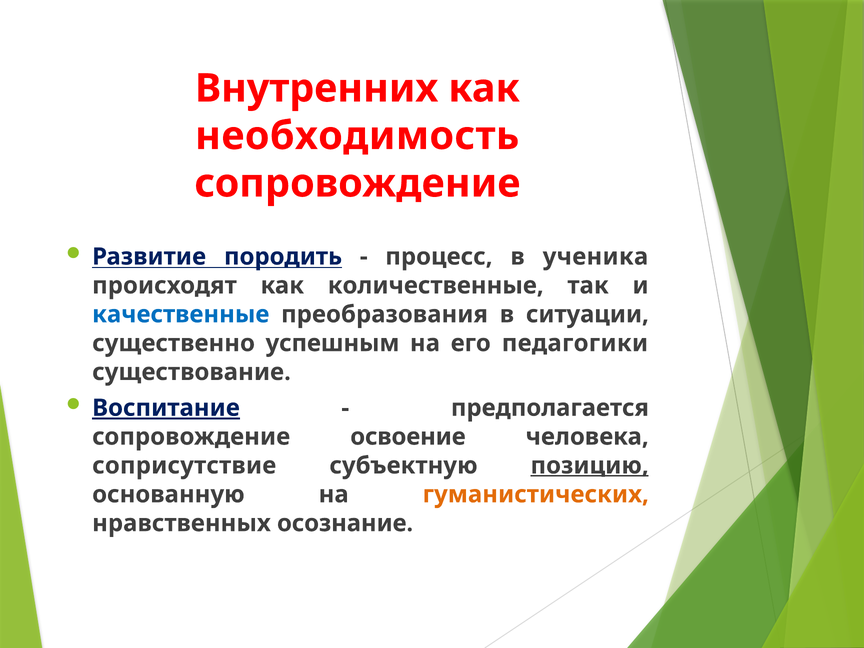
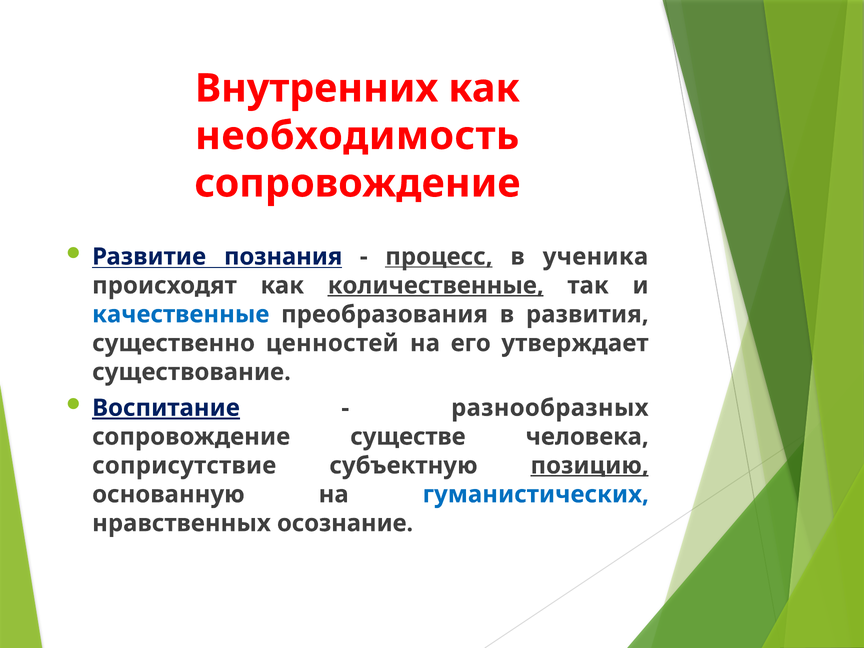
породить: породить -> познания (283, 257)
процесс underline: none -> present (439, 257)
количественные underline: none -> present (436, 286)
ситуации: ситуации -> развития (587, 314)
успешным: успешным -> ценностей (332, 343)
педагогики: педагогики -> утверждает (575, 343)
предполагается: предполагается -> разнообразных (550, 408)
освоение: освоение -> существе (408, 437)
гуманистических colour: orange -> blue (536, 494)
